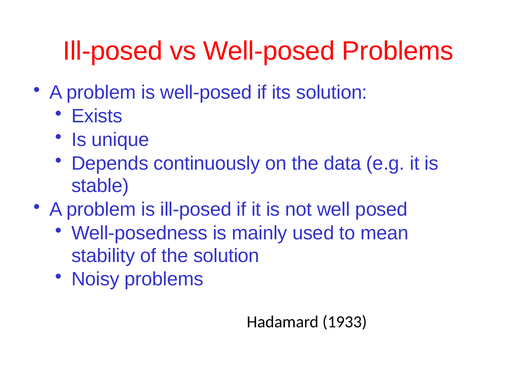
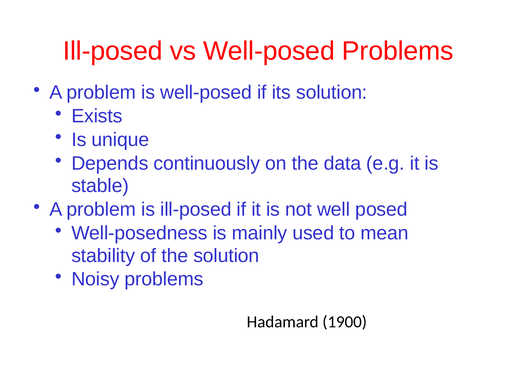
1933: 1933 -> 1900 (345, 322)
